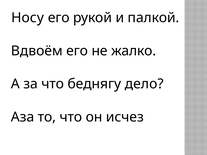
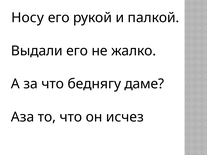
Вдвоём: Вдвоём -> Выдали (37, 51)
дело: дело -> даме (144, 84)
